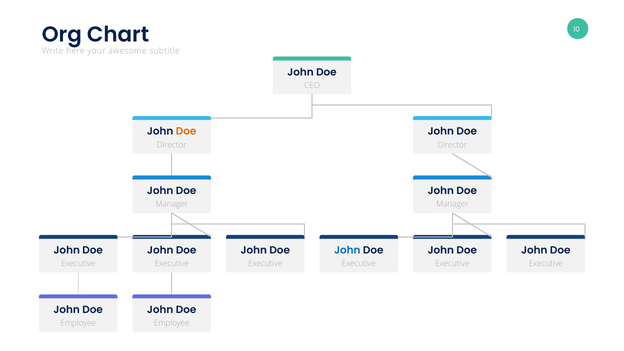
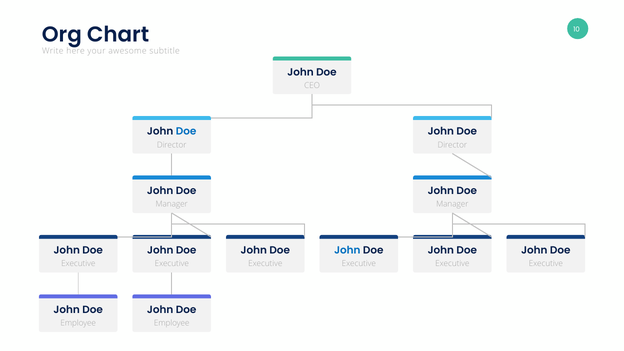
Doe colour: orange -> blue (186, 132)
